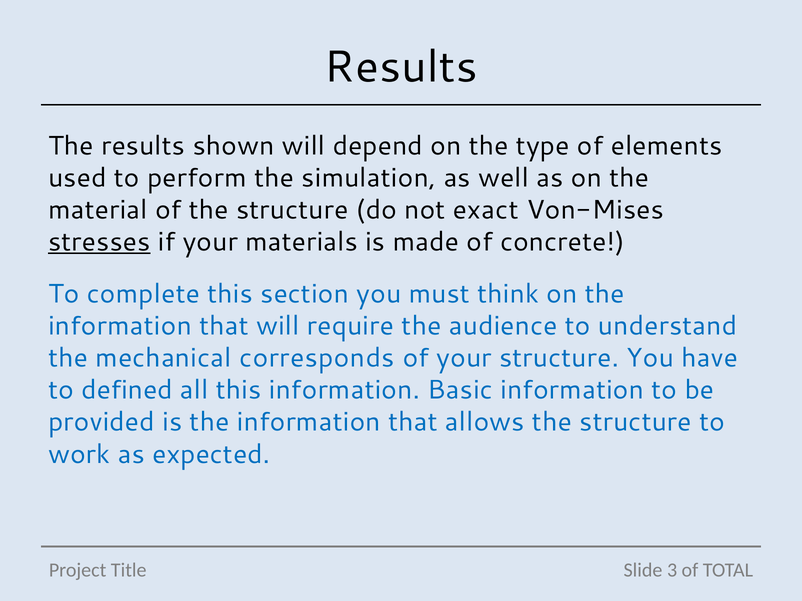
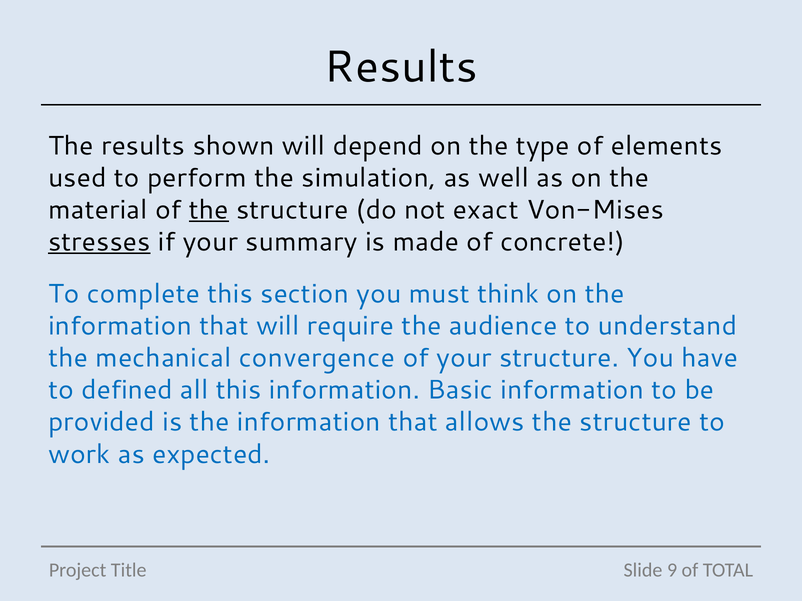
the underline: none -> present (209, 210)
materials: materials -> summary (302, 242)
corresponds: corresponds -> convergence (317, 358)
3: 3 -> 9 (672, 571)
